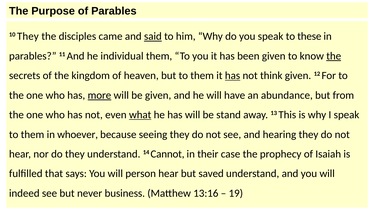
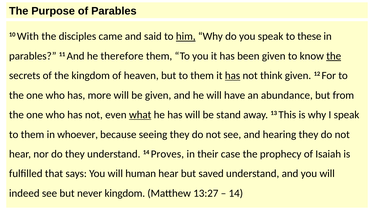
10 They: They -> With (28, 36)
said underline: present -> none (153, 36)
him underline: none -> present (186, 36)
individual: individual -> therefore (122, 56)
more underline: present -> none (99, 95)
Cannot: Cannot -> Proves (167, 154)
person: person -> human (141, 174)
never business: business -> kingdom (125, 194)
13:16: 13:16 -> 13:27 (206, 194)
19: 19 -> 14 (236, 194)
